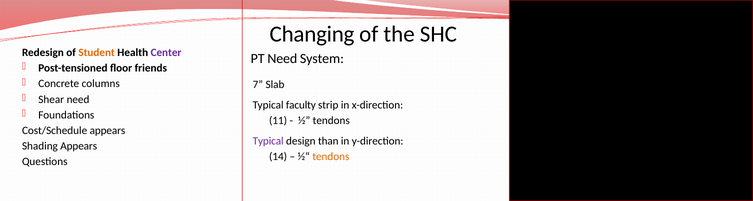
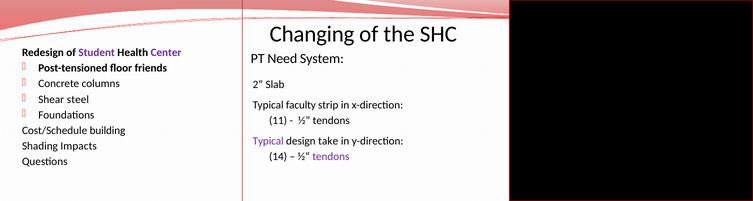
Student colour: orange -> purple (97, 53)
7: 7 -> 2 (258, 85)
Shear need: need -> steel (78, 100)
Cost/Schedule appears: appears -> building (108, 131)
than: than -> take (328, 141)
Shading Appears: Appears -> Impacts (79, 147)
tendons colour: orange -> purple (331, 157)
